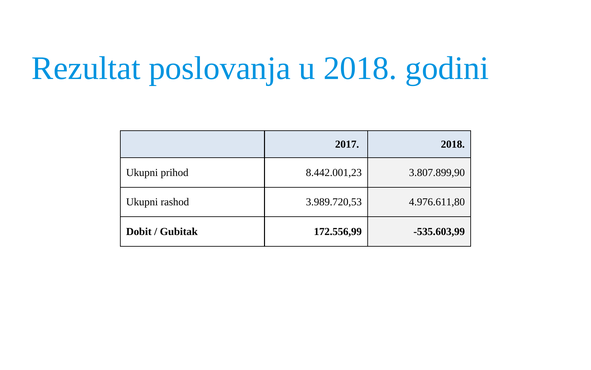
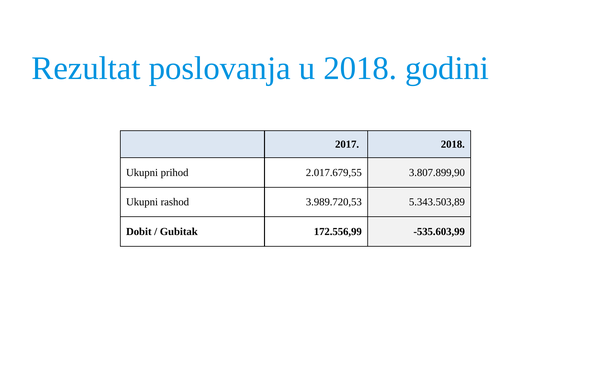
8.442.001,23: 8.442.001,23 -> 2.017.679,55 (334, 172)
4.976.611,80: 4.976.611,80 -> 5.343.503,89 (437, 202)
